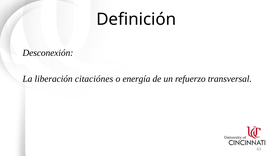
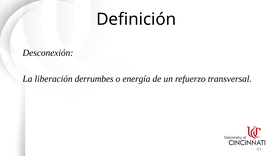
citaciónes: citaciónes -> derrumbes (94, 79)
